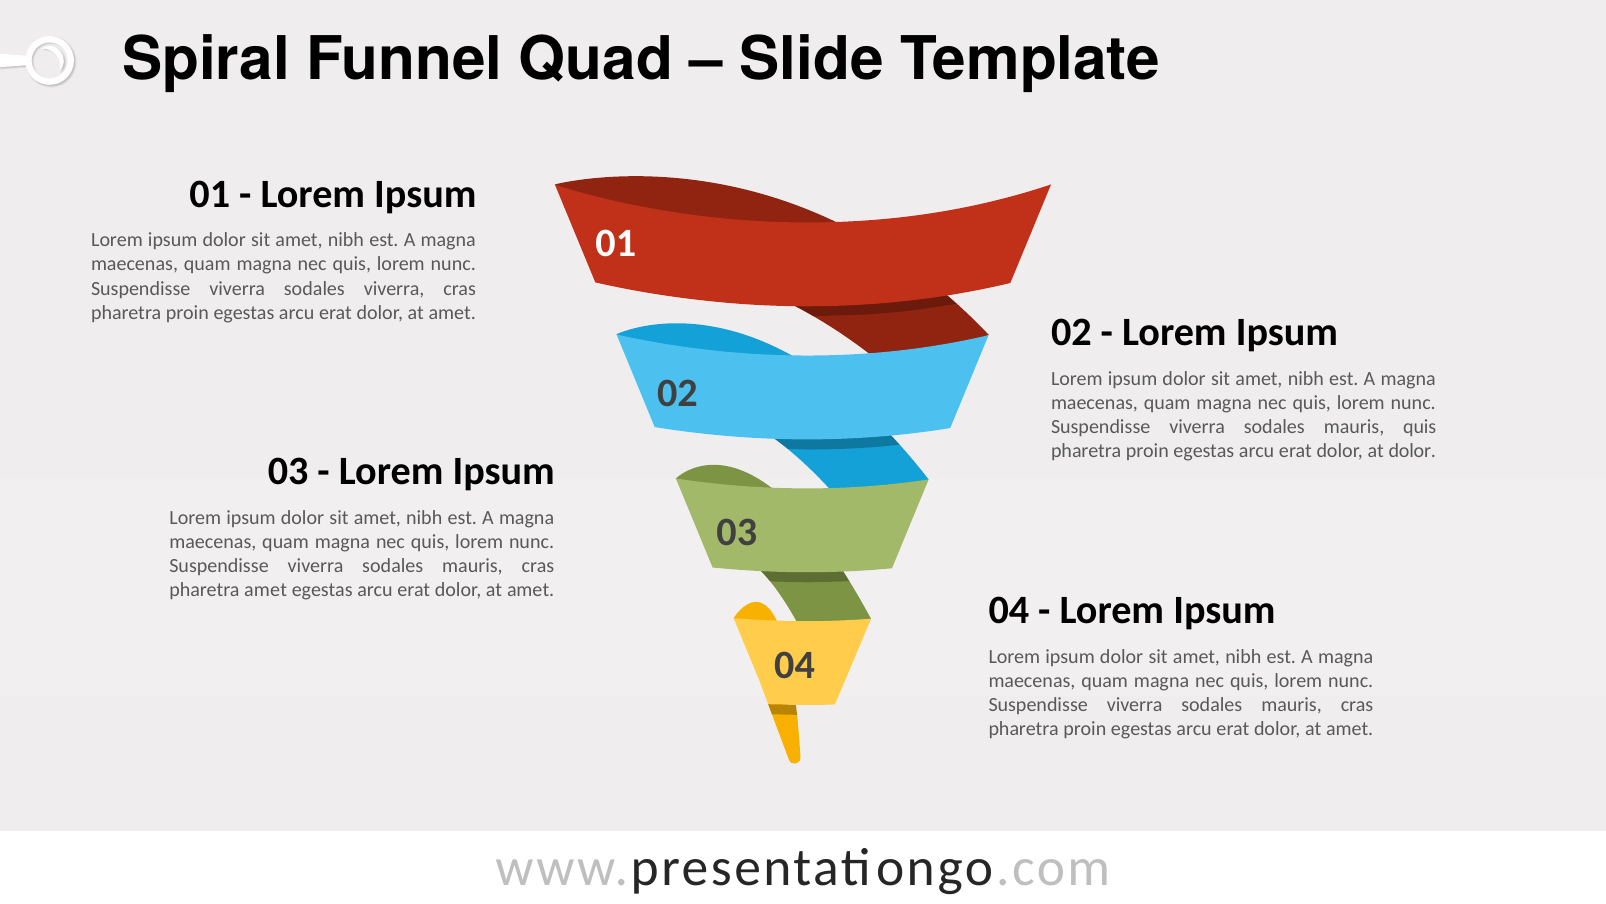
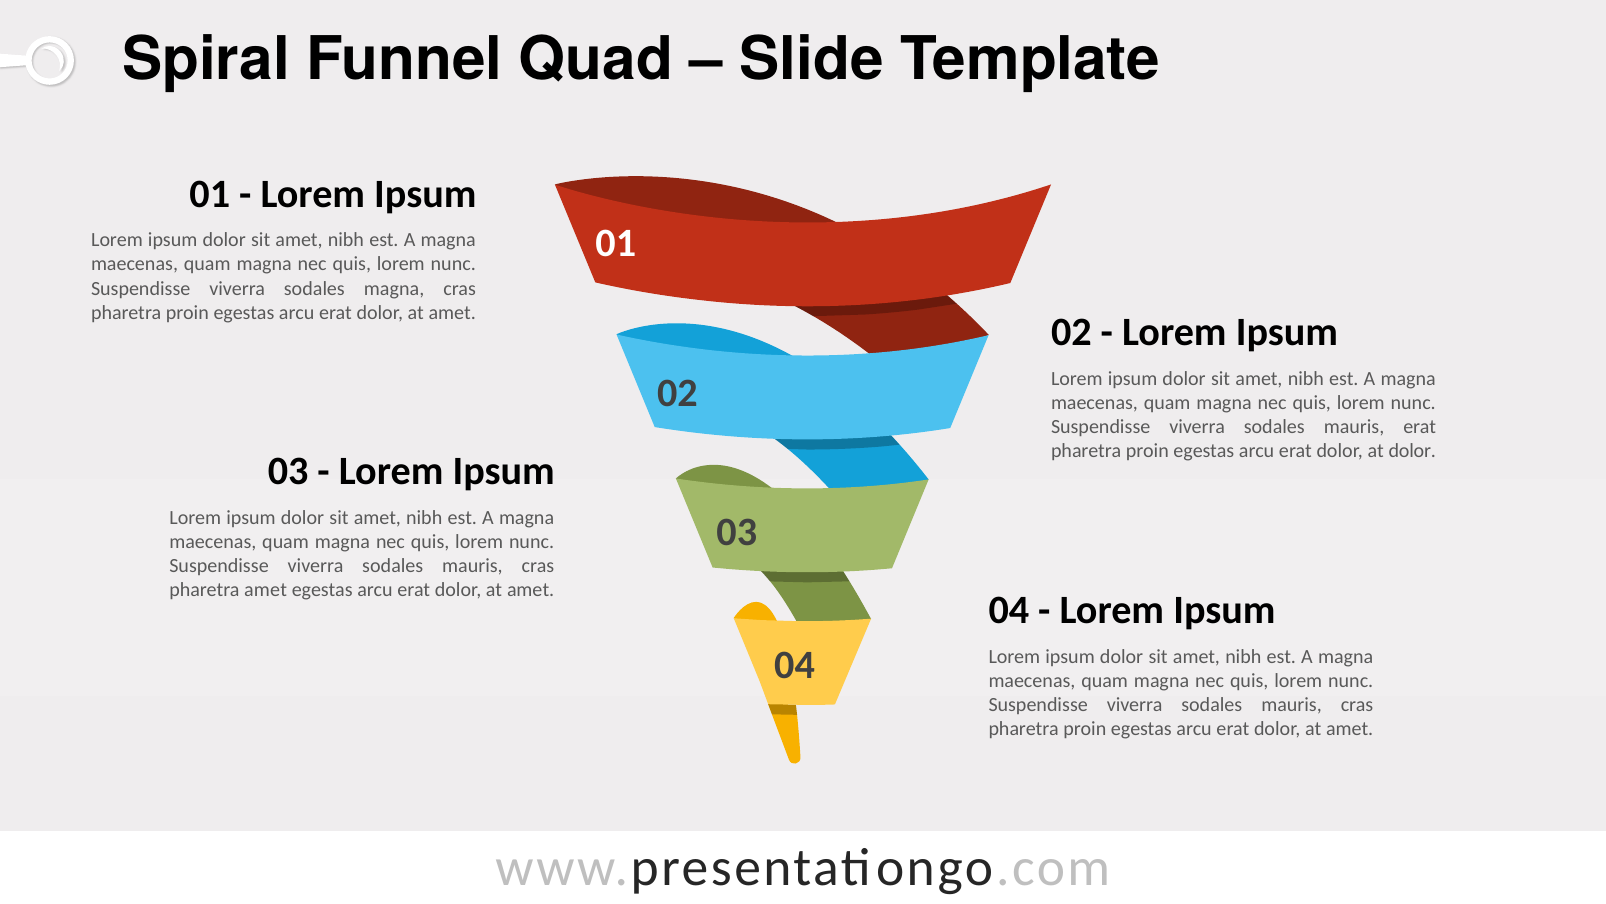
sodales viverra: viverra -> magna (394, 288)
mauris quis: quis -> erat (1420, 427)
